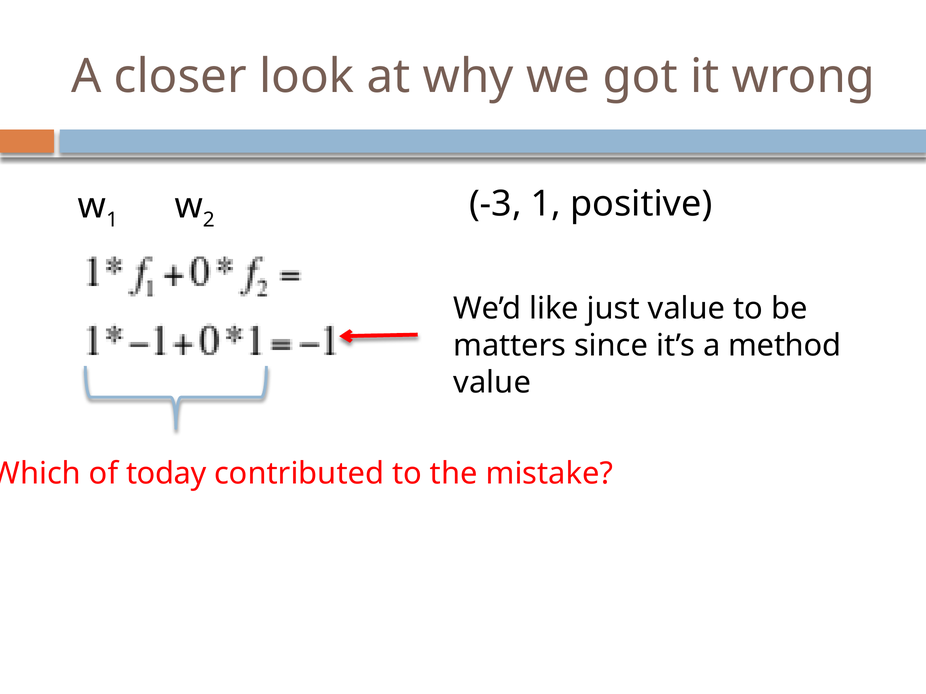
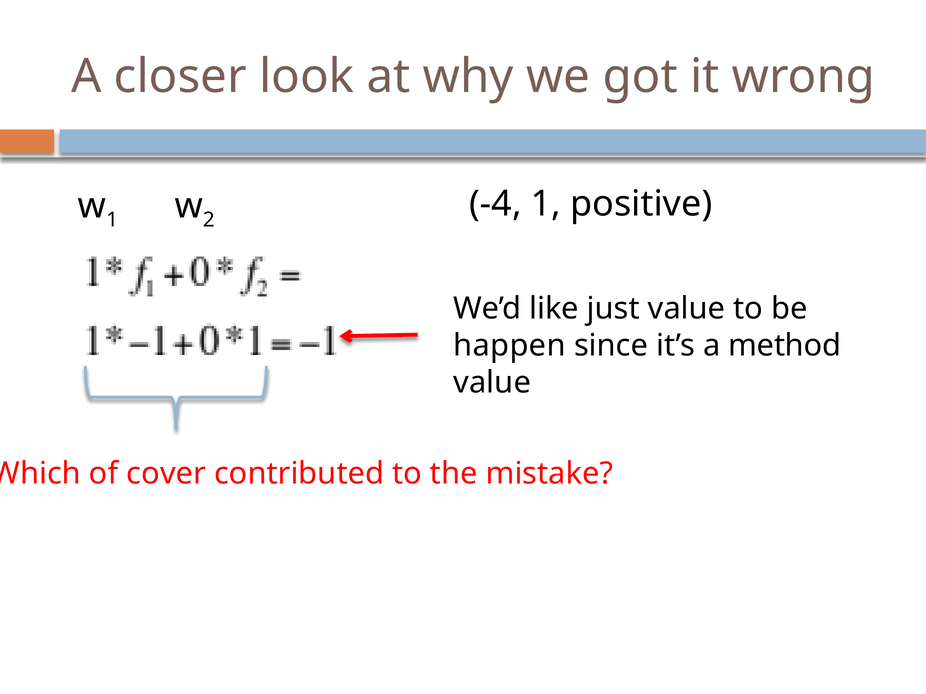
-3: -3 -> -4 (495, 204)
matters: matters -> happen (510, 346)
today: today -> cover (166, 474)
